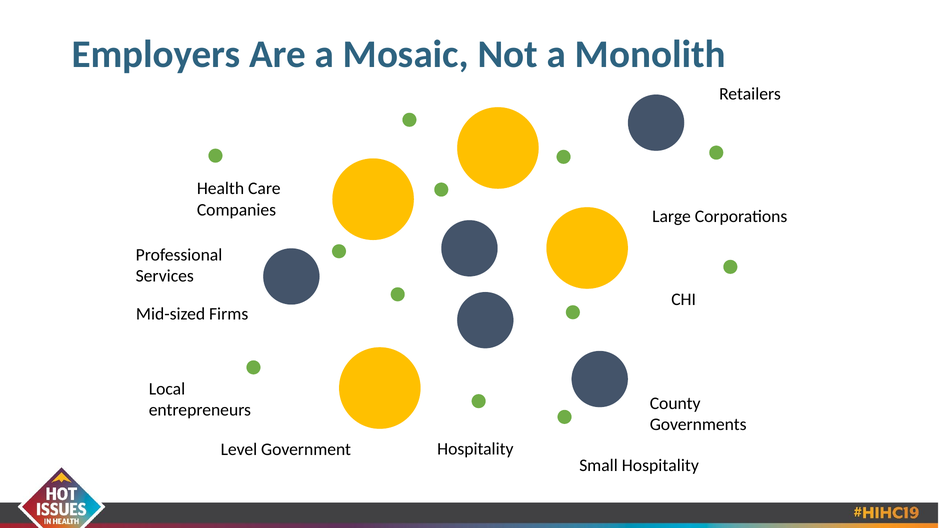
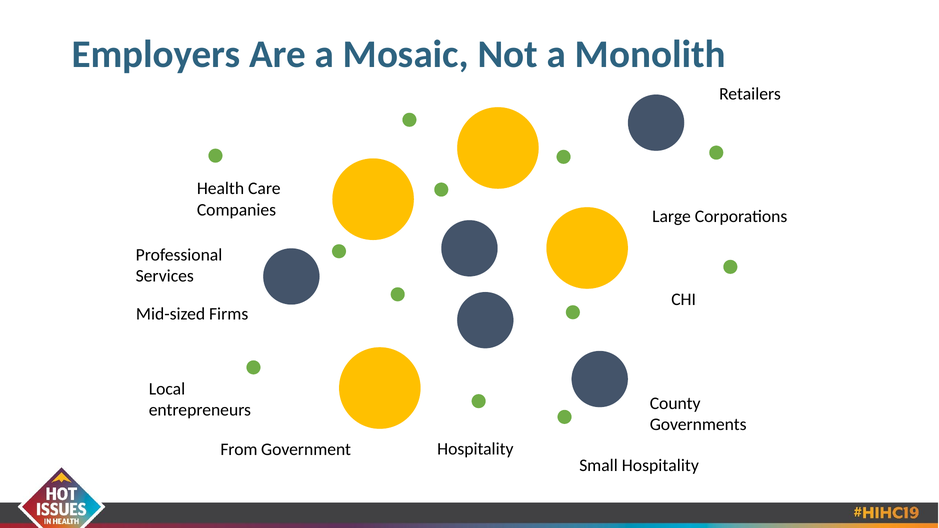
Level: Level -> From (239, 450)
